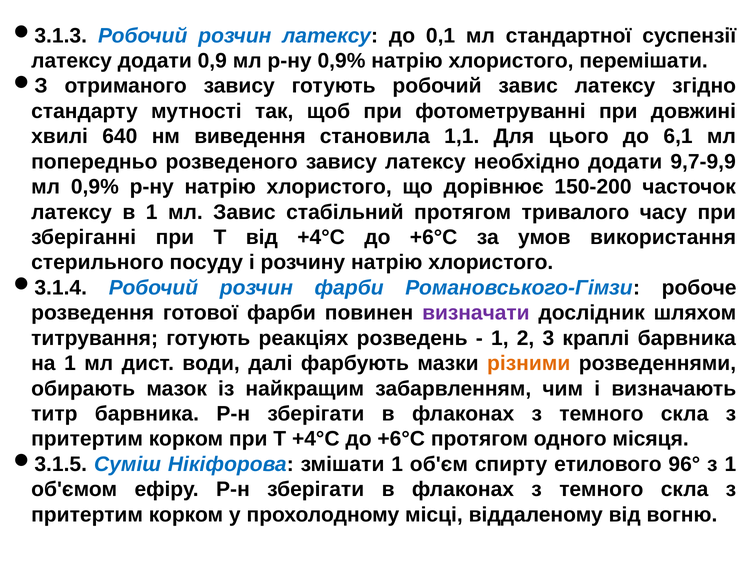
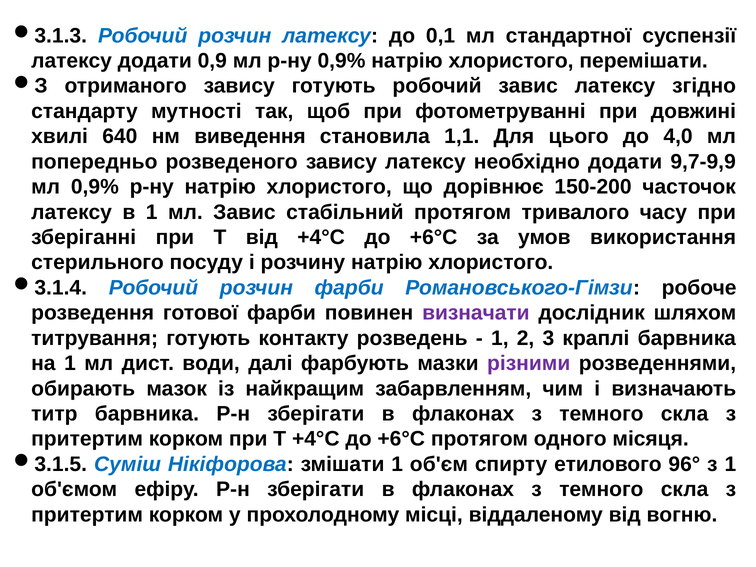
6,1: 6,1 -> 4,0 (678, 136)
реакціях: реакціях -> контакту (304, 338)
різними colour: orange -> purple (529, 363)
